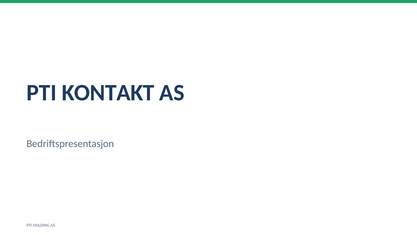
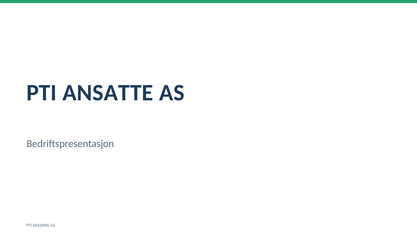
KONTAKT: KONTAKT -> ANSATTE (108, 92)
